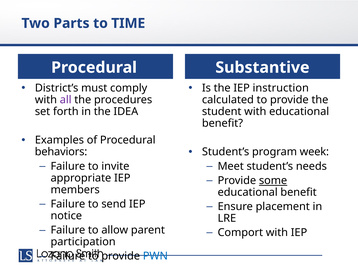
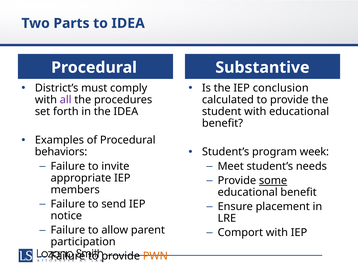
to TIME: TIME -> IDEA (128, 23)
instruction: instruction -> conclusion (281, 88)
PWN colour: blue -> orange (155, 257)
